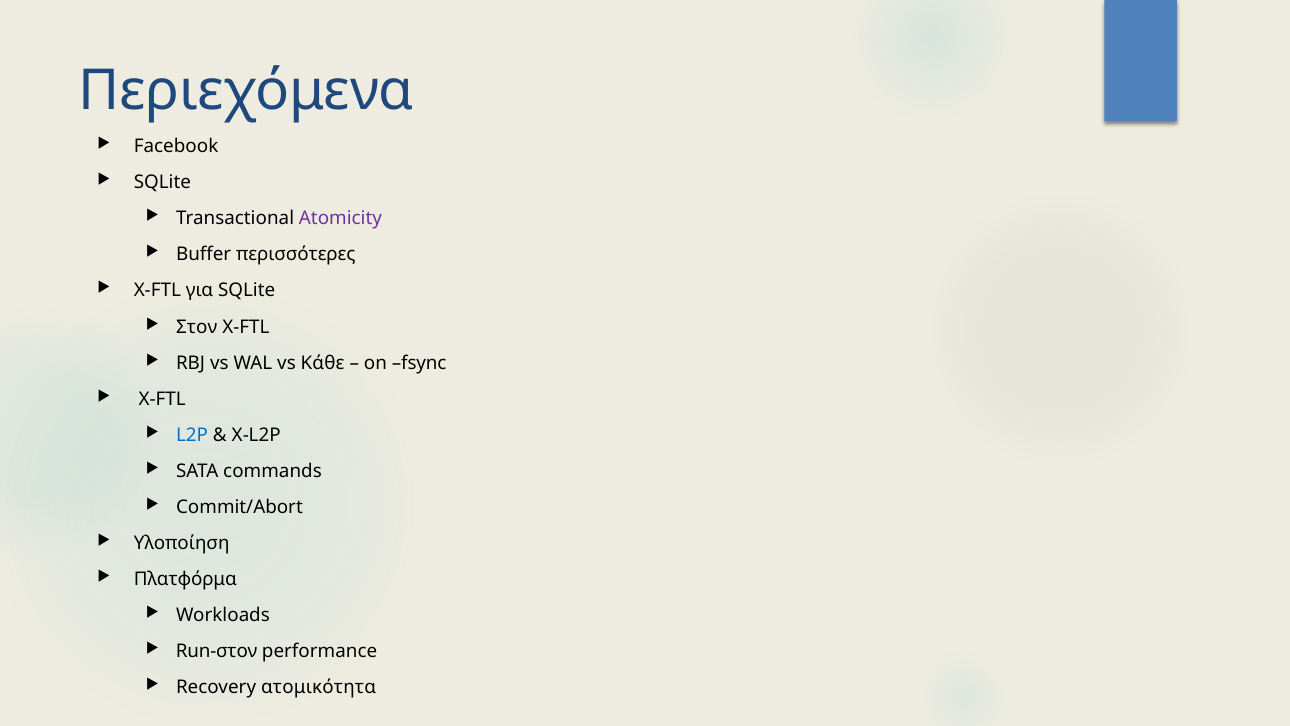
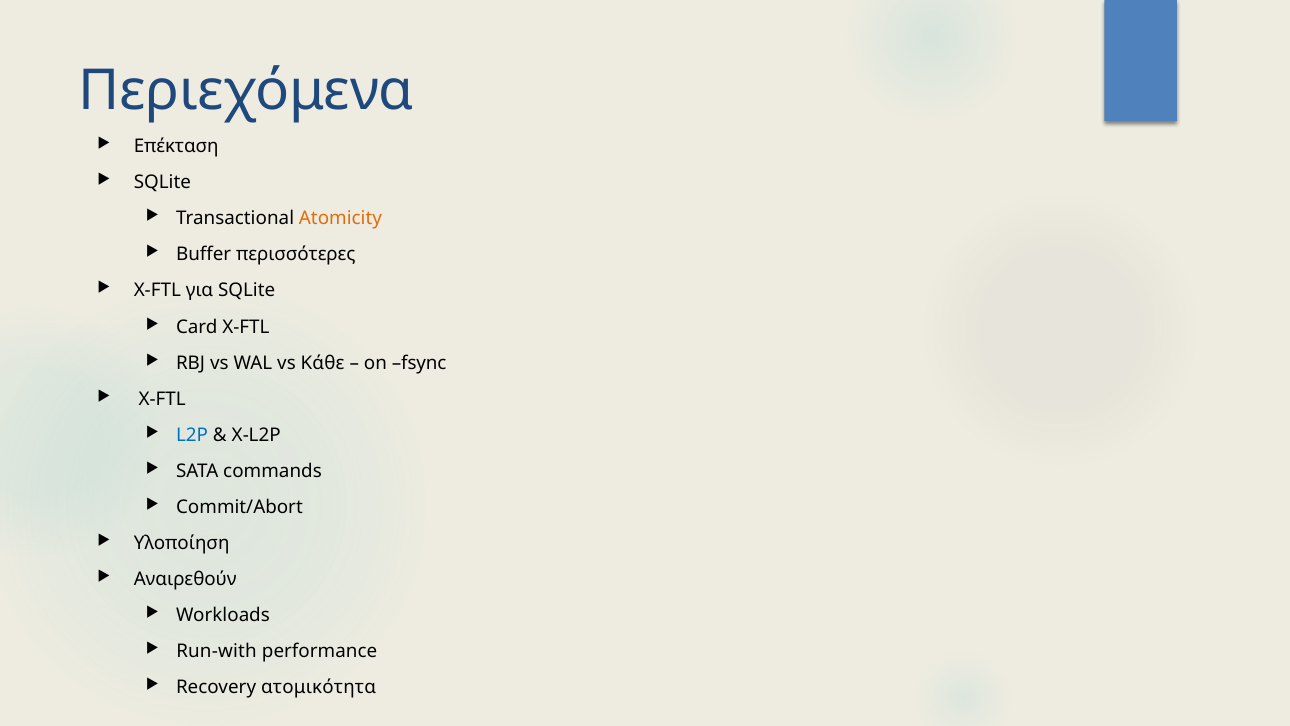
Facebook: Facebook -> Επέκταση (176, 146)
Atomicity colour: purple -> orange (340, 219)
Στον: Στον -> Card (197, 327)
Πλατφόρμα: Πλατφόρμα -> Αναιρεθούν (185, 579)
Run-στον: Run-στον -> Run-with (216, 651)
